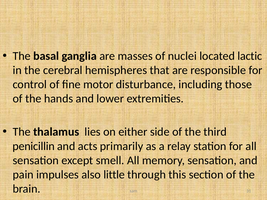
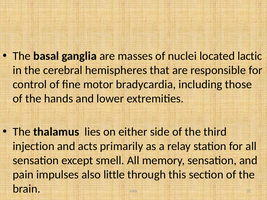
disturbance: disturbance -> bradycardia (146, 85)
penicillin: penicillin -> injection (34, 146)
